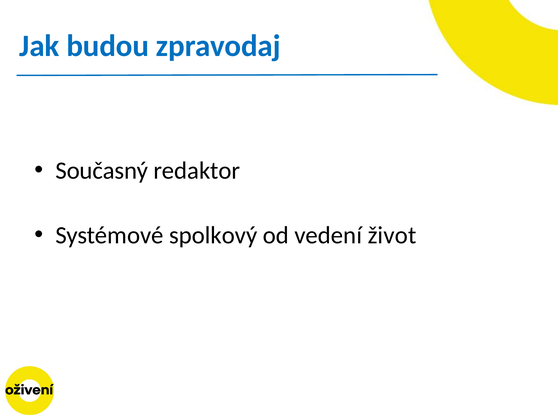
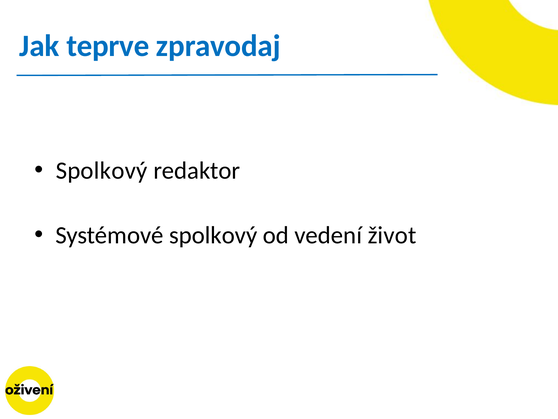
budou: budou -> teprve (108, 46)
Současný: Současný -> Spolkový (102, 170)
